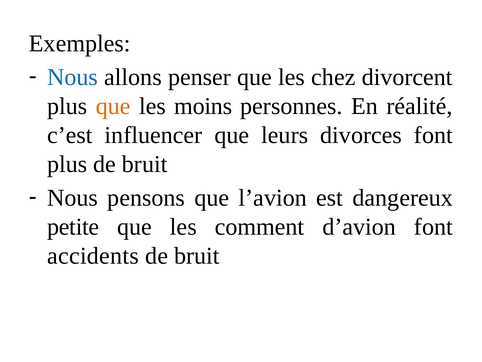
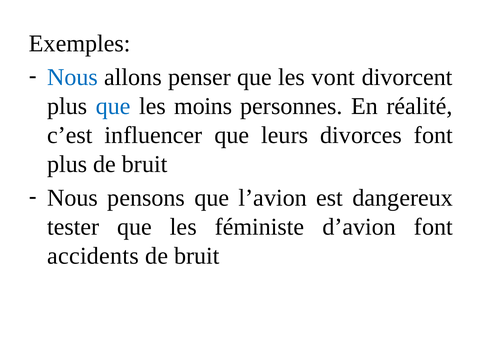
chez: chez -> vont (333, 77)
que colour: orange -> blue (113, 106)
petite: petite -> tester (73, 227)
comment: comment -> féministe (260, 227)
